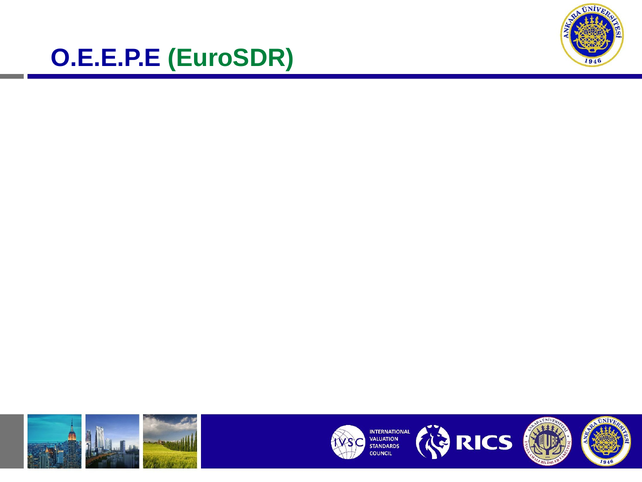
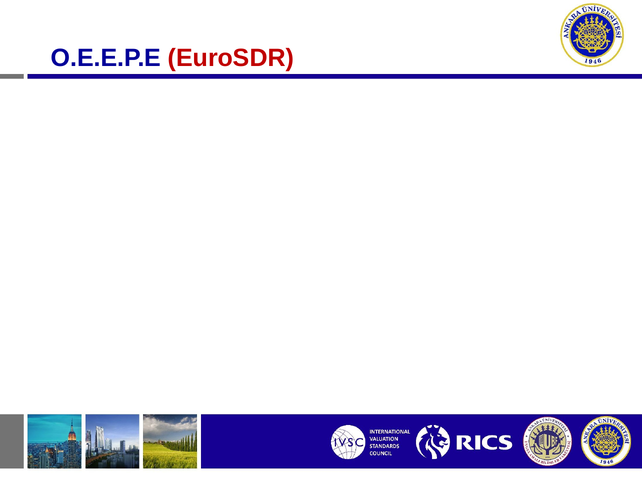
EuroSDR colour: green -> red (231, 58)
